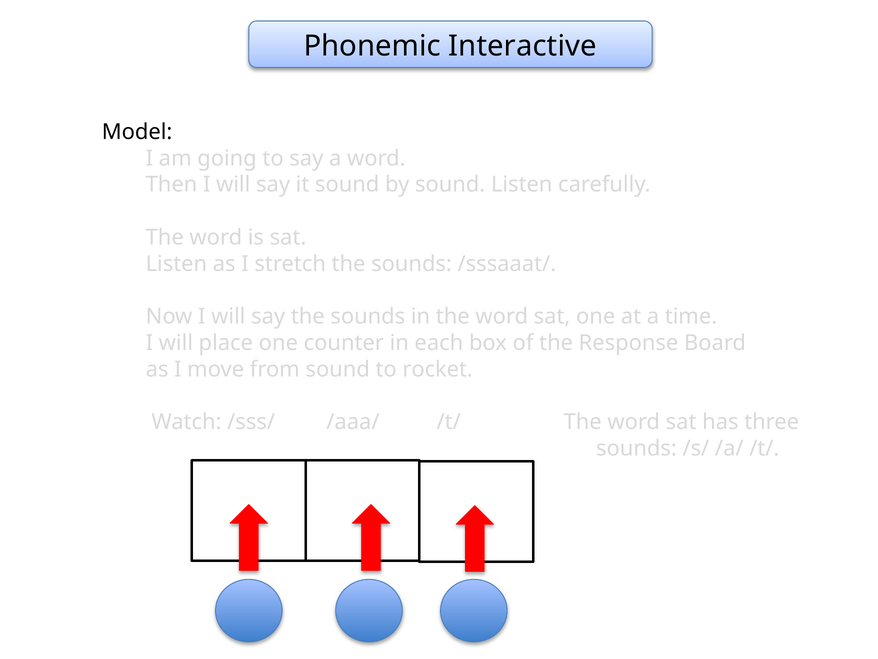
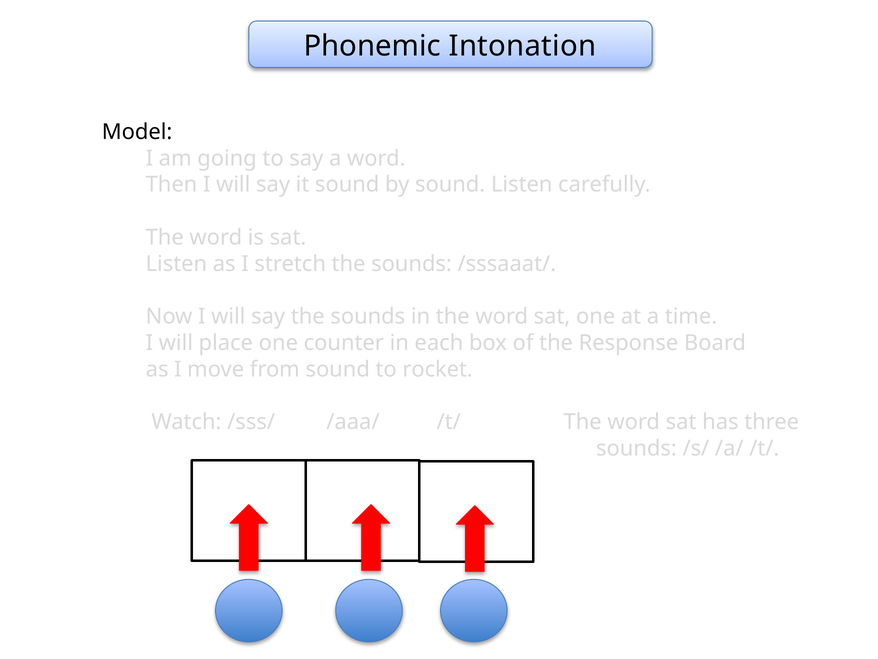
Interactive: Interactive -> Intonation (523, 46)
